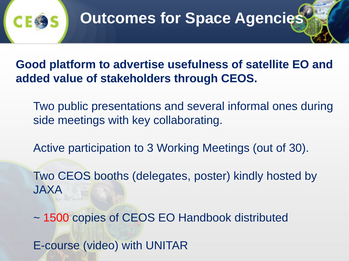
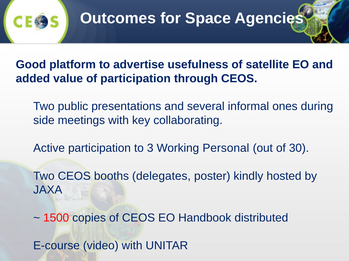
of stakeholders: stakeholders -> participation (136, 79)
Working Meetings: Meetings -> Personal (226, 149)
